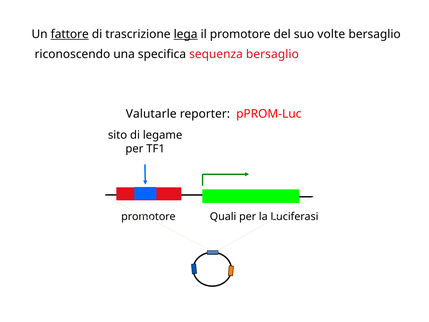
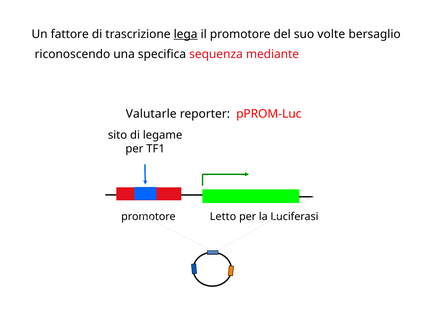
fattore underline: present -> none (70, 34)
sequenza bersaglio: bersaglio -> mediante (272, 54)
Quali: Quali -> Letto (223, 217)
